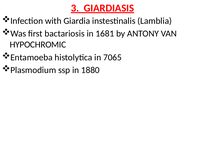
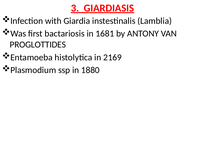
HYPOCHROMIC: HYPOCHROMIC -> PROGLOTTIDES (38, 44)
7065: 7065 -> 2169 (112, 57)
